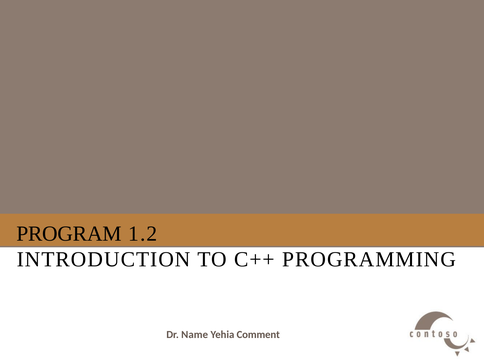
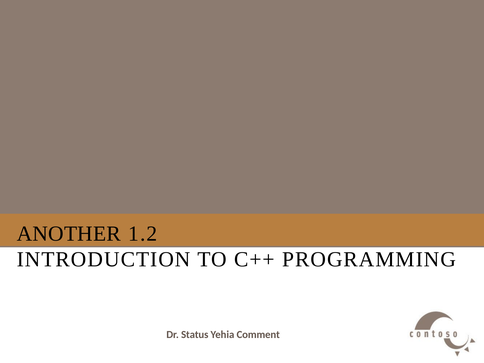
PROGRAM: PROGRAM -> ANOTHER (69, 234)
Name: Name -> Status (195, 335)
